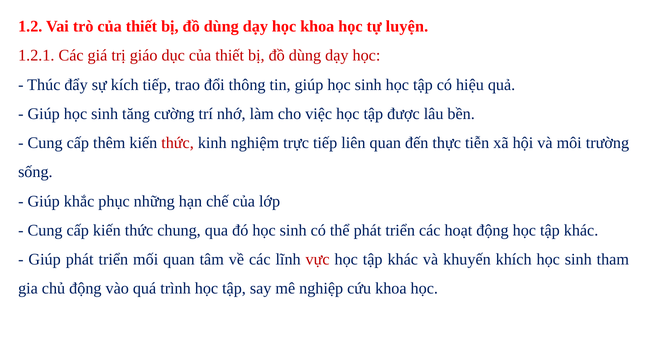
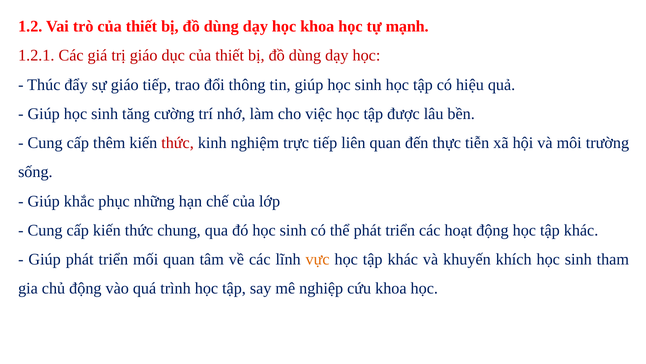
luyện: luyện -> mạnh (407, 26)
sự kích: kích -> giáo (125, 85)
vực colour: red -> orange (318, 259)
